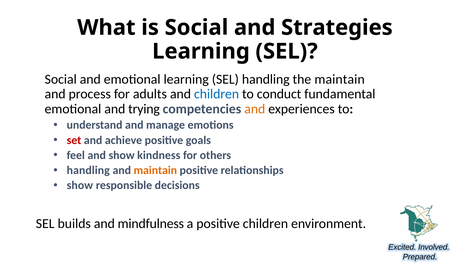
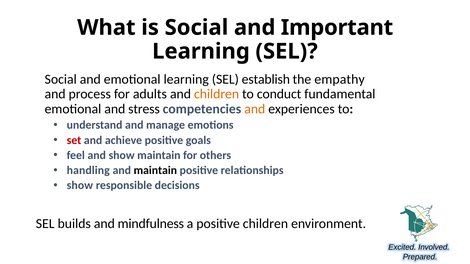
Strategies: Strategies -> Important (337, 28)
SEL handling: handling -> establish (266, 79)
the maintain: maintain -> empathy (340, 79)
children colour: blue -> orange (217, 94)
trying: trying -> stress (144, 109)
show kindness: kindness -> maintain (159, 155)
maintain colour: orange -> black (155, 171)
